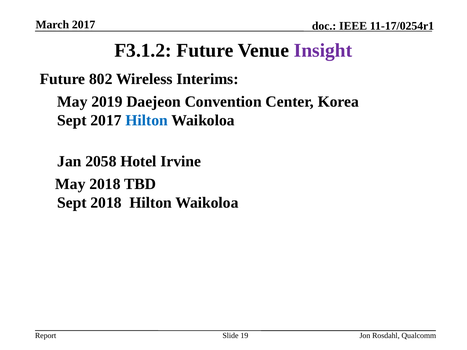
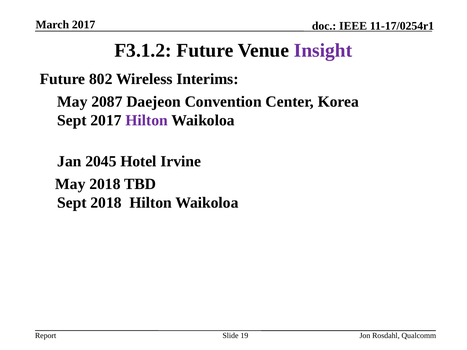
2019: 2019 -> 2087 (107, 102)
Hilton colour: blue -> purple (147, 120)
2058: 2058 -> 2045 (101, 162)
